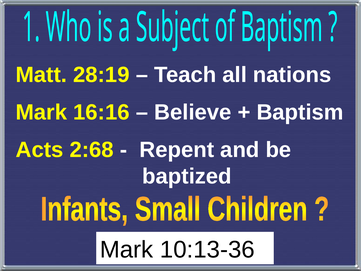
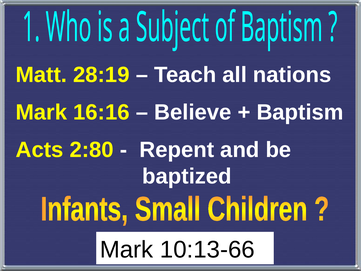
2:68: 2:68 -> 2:80 (92, 150)
10:13-36: 10:13-36 -> 10:13-66 (207, 250)
